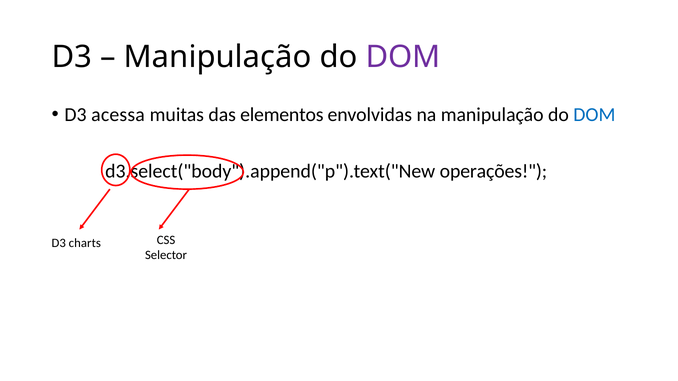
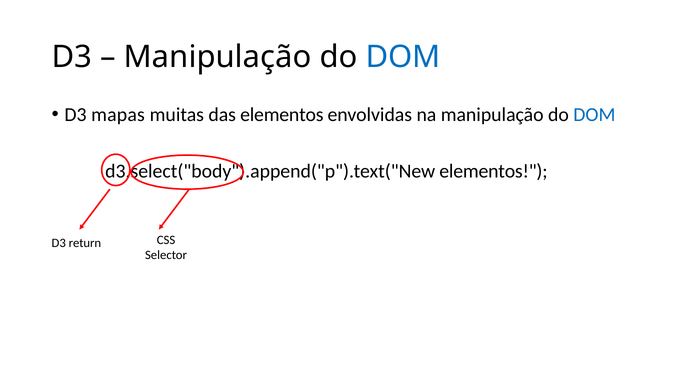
DOM colour: purple -> blue (403, 57)
acessa: acessa -> mapas (118, 115)
d3.select("body").append("p").text("New operações: operações -> elementos (493, 171)
charts: charts -> return (85, 243)
